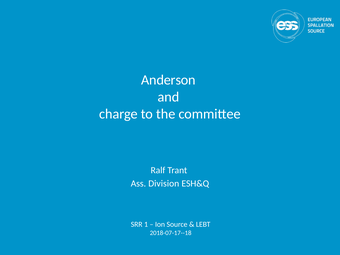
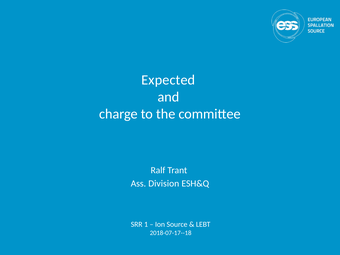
Anderson: Anderson -> Expected (168, 80)
